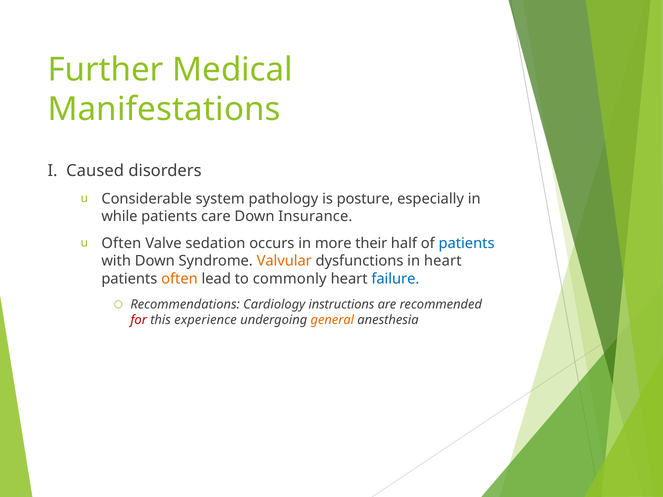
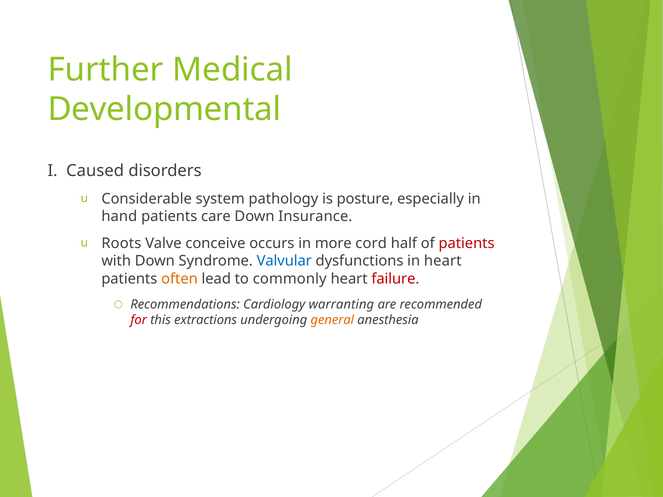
Manifestations: Manifestations -> Developmental (164, 109)
while: while -> hand (119, 217)
Often: Often -> Roots (121, 244)
sedation: sedation -> conceive (215, 244)
their: their -> cord (371, 244)
patients colour: blue -> red (467, 244)
Valvular colour: orange -> blue (284, 261)
failure colour: blue -> red (395, 279)
instructions: instructions -> warranting (341, 305)
experience: experience -> extractions (206, 320)
